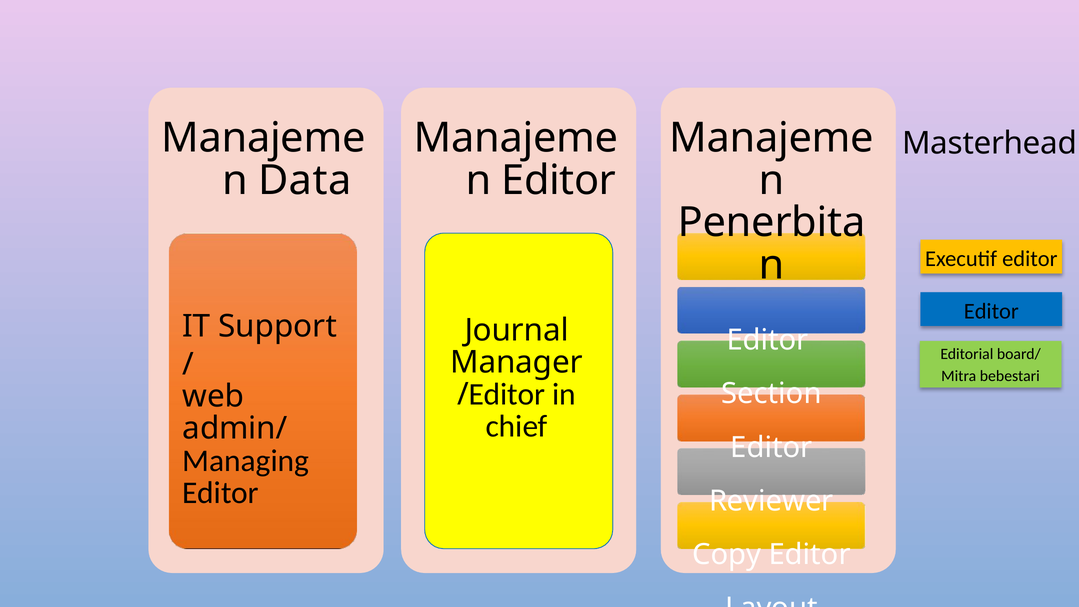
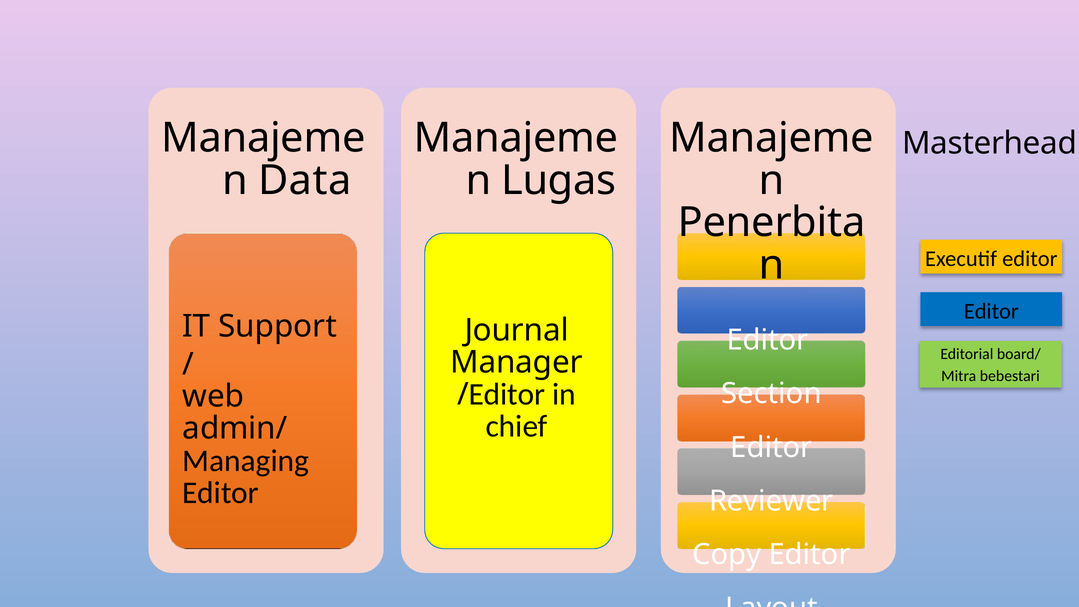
Editor: Editor -> Lugas (559, 180)
